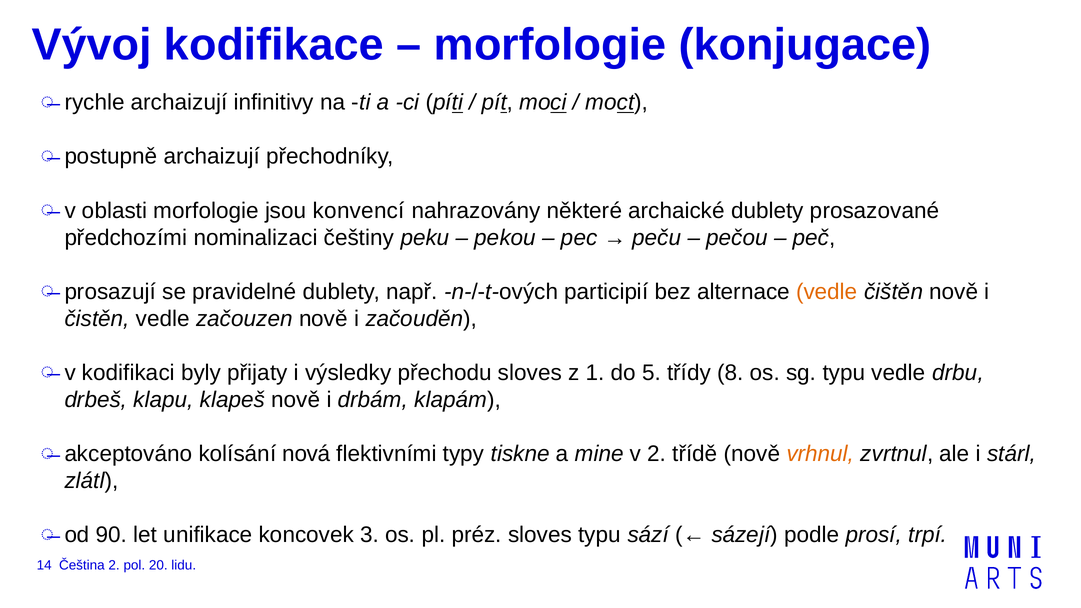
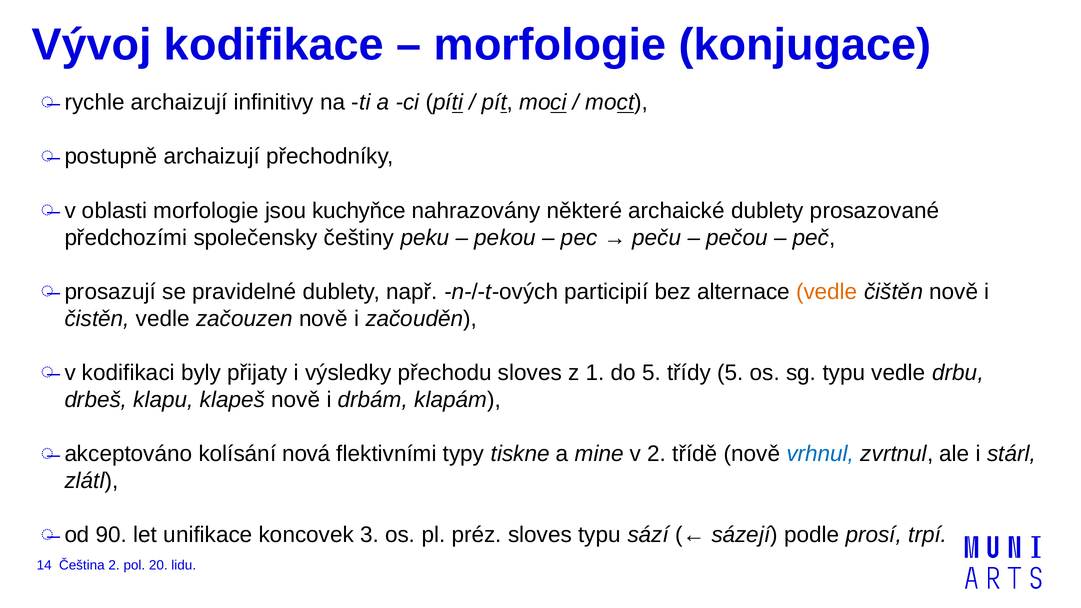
konvencí: konvencí -> kuchyňce (359, 211)
nominalizaci: nominalizaci -> společensky (256, 238)
třídy 8: 8 -> 5 (730, 373)
vrhnul colour: orange -> blue (820, 454)
